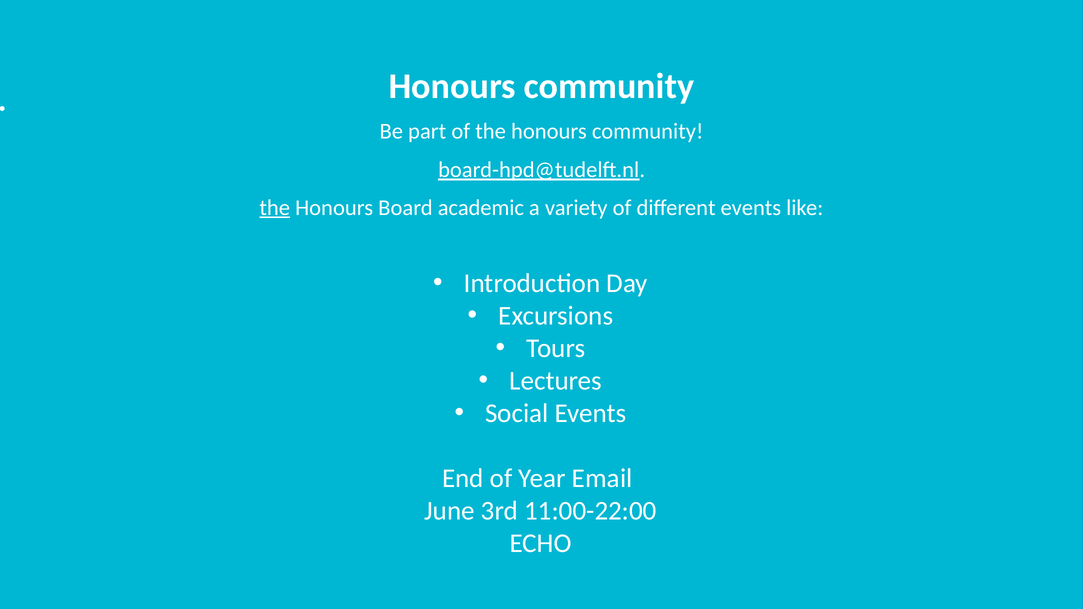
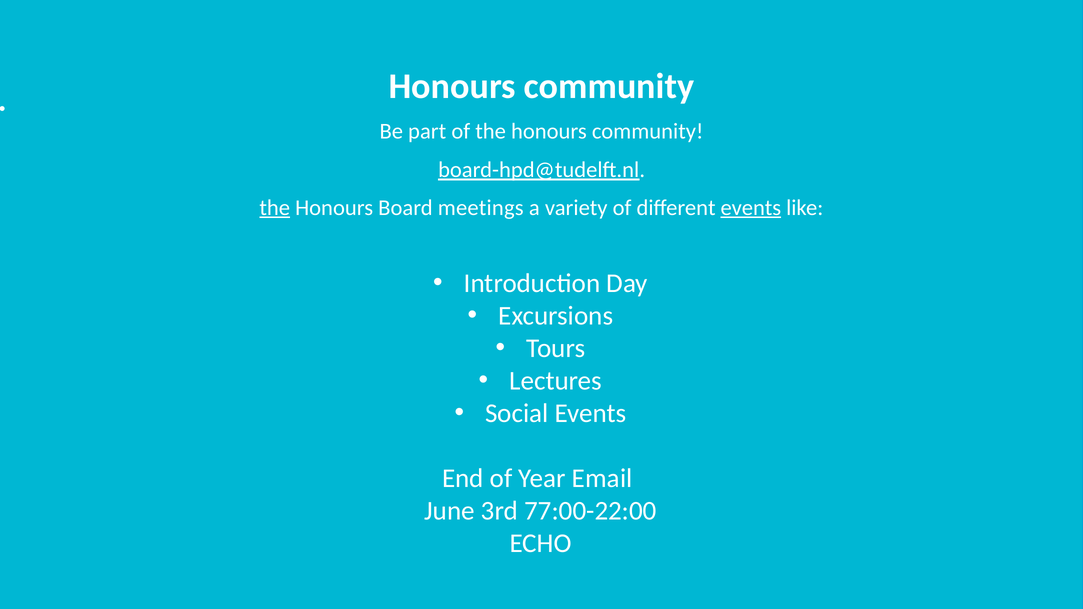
academic: academic -> meetings (481, 208)
events underline: none -> present (751, 208)
11:00-22:00: 11:00-22:00 -> 77:00-22:00 (590, 511)
